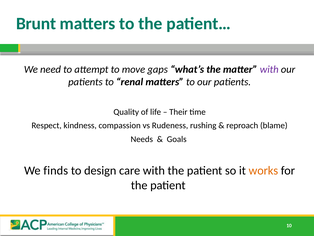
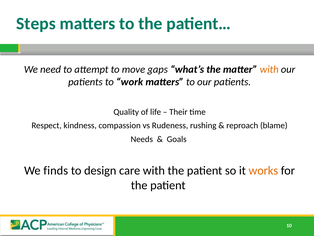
Brunt: Brunt -> Steps (36, 23)
with colour: purple -> orange (269, 69)
renal: renal -> work (130, 82)
